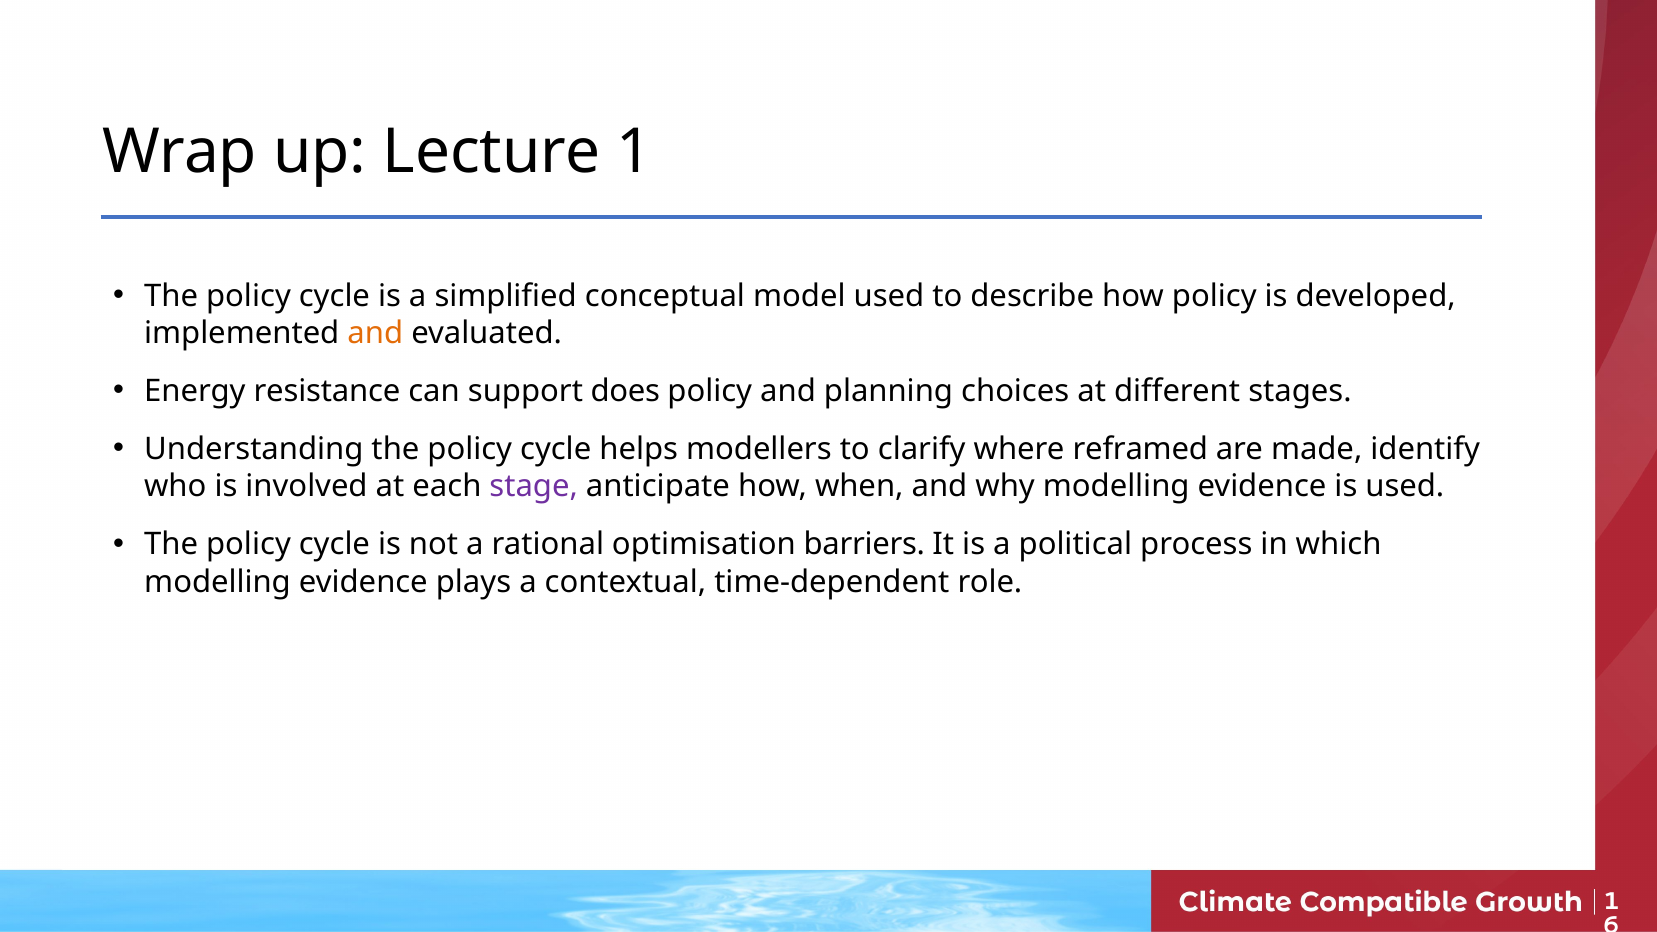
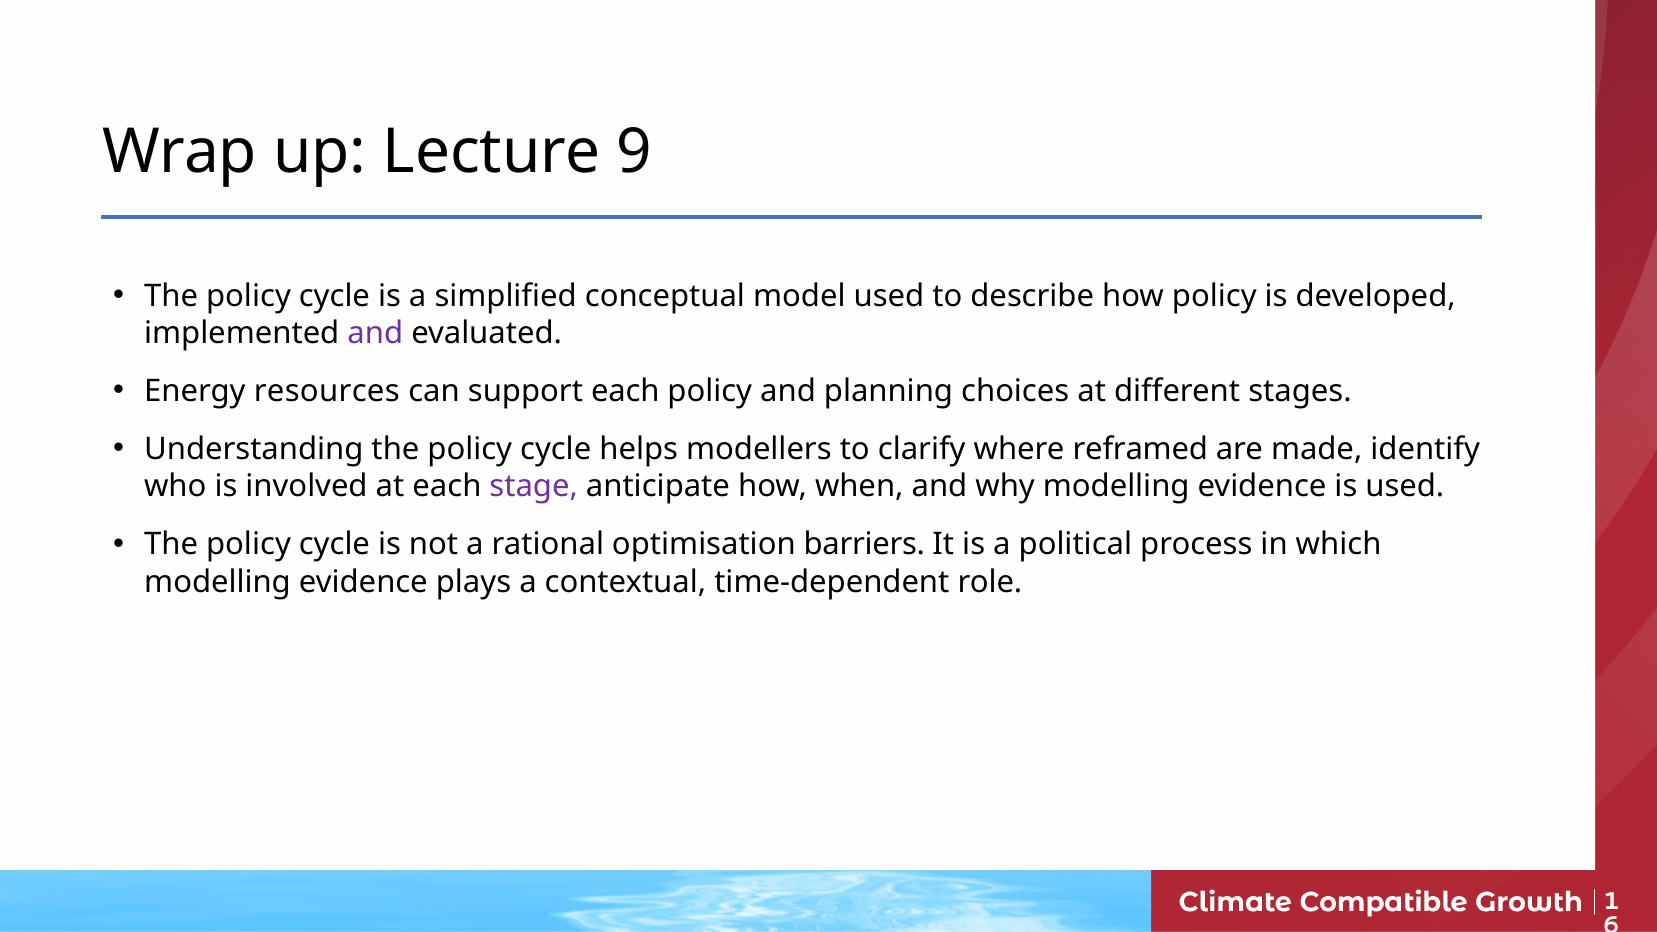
Lecture 1: 1 -> 9 (634, 152)
and colour: orange -> purple (375, 333)
resistance: resistance -> resources (327, 391)
support does: does -> each (625, 391)
